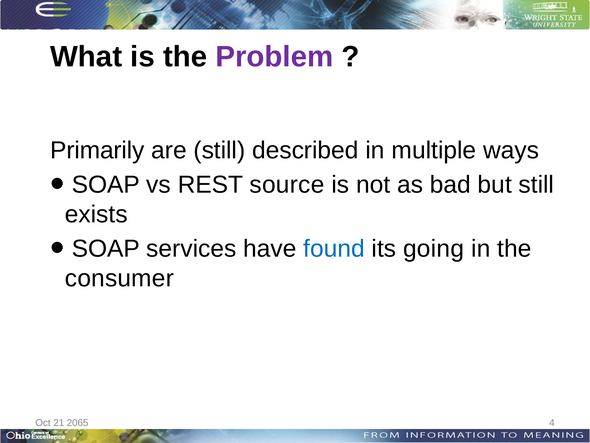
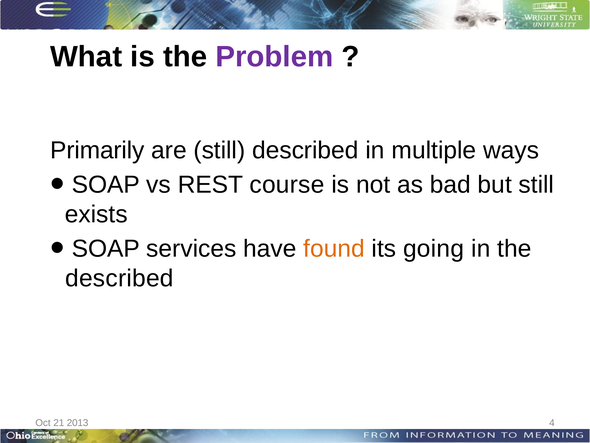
source: source -> course (287, 185)
found colour: blue -> orange (334, 249)
consumer: consumer -> described (119, 278)
2065: 2065 -> 2013 (78, 423)
